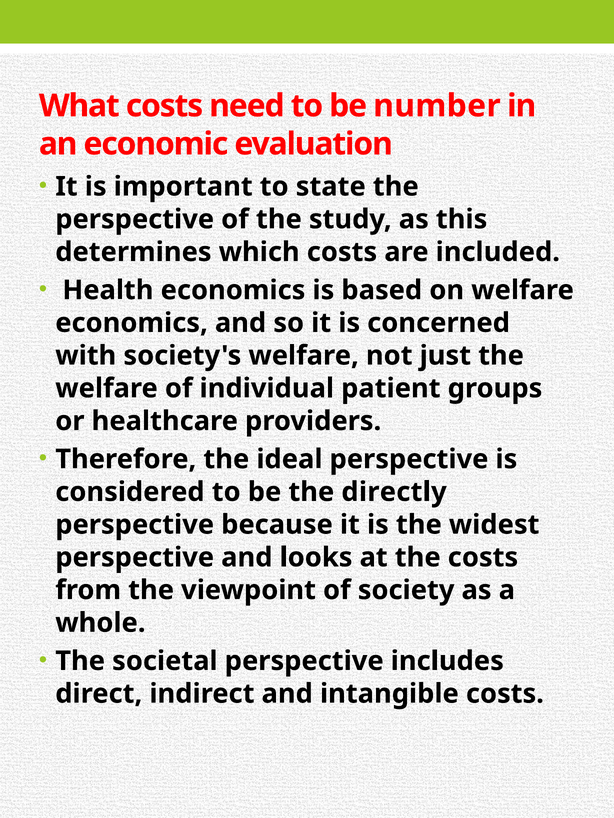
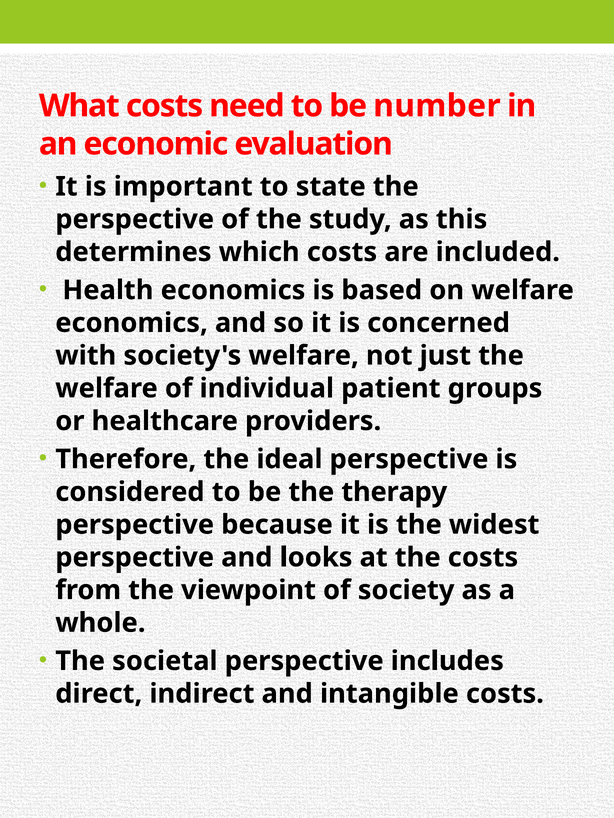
directly: directly -> therapy (394, 492)
